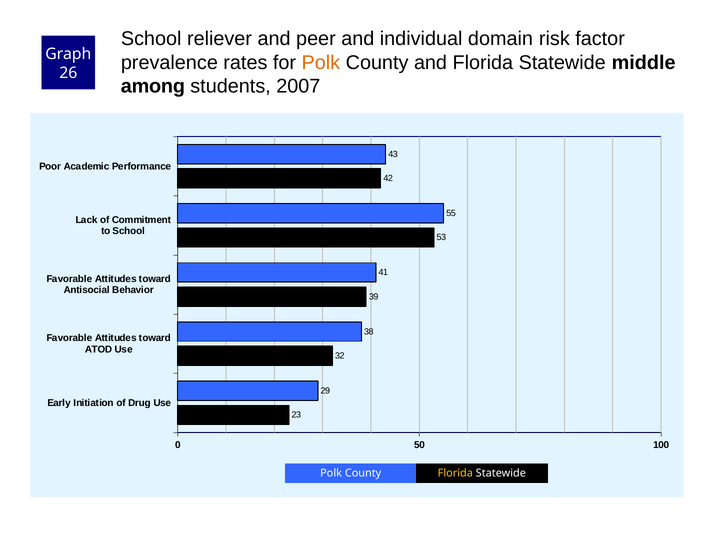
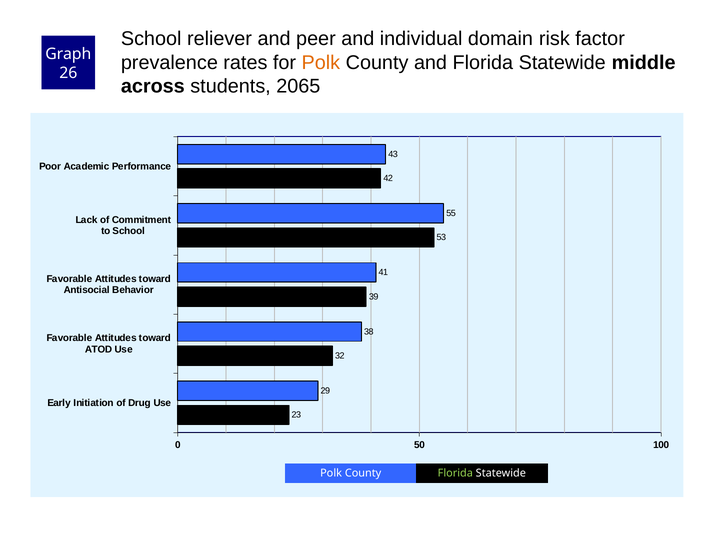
among: among -> across (153, 86)
2007: 2007 -> 2065 (298, 86)
Florida colour: yellow -> light green (455, 473)
